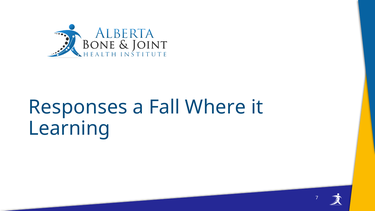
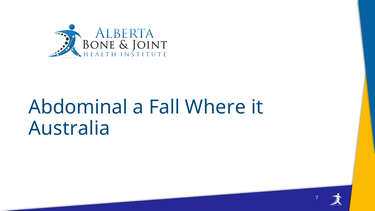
Responses: Responses -> Abdominal (78, 107)
Learning: Learning -> Australia (69, 128)
